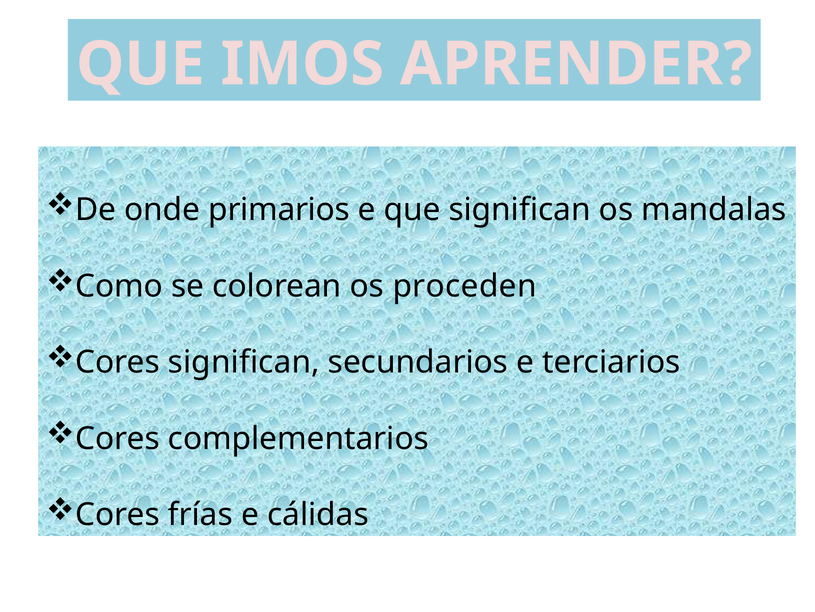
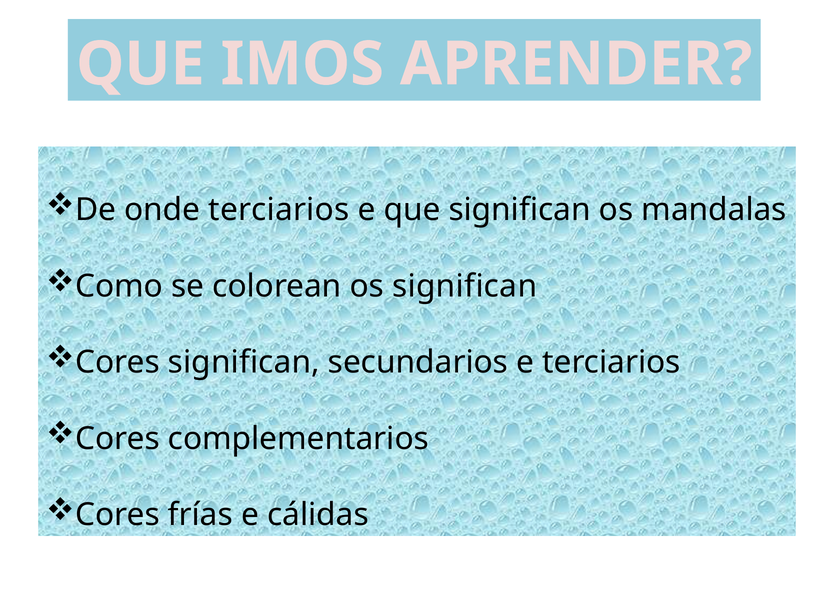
onde primarios: primarios -> terciarios (279, 210)
os proceden: proceden -> significan (465, 286)
